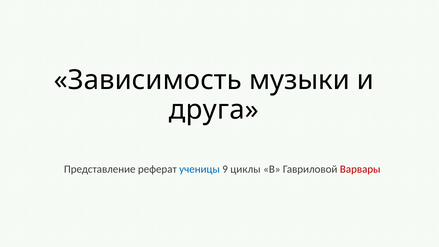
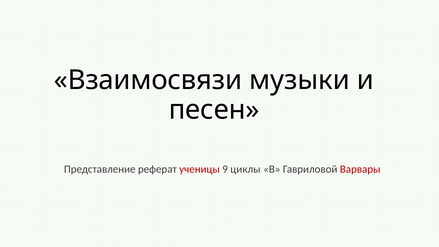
Зависимость: Зависимость -> Взаимосвязи (148, 80)
друга: друга -> песен (214, 110)
ученицы colour: blue -> red (200, 169)
